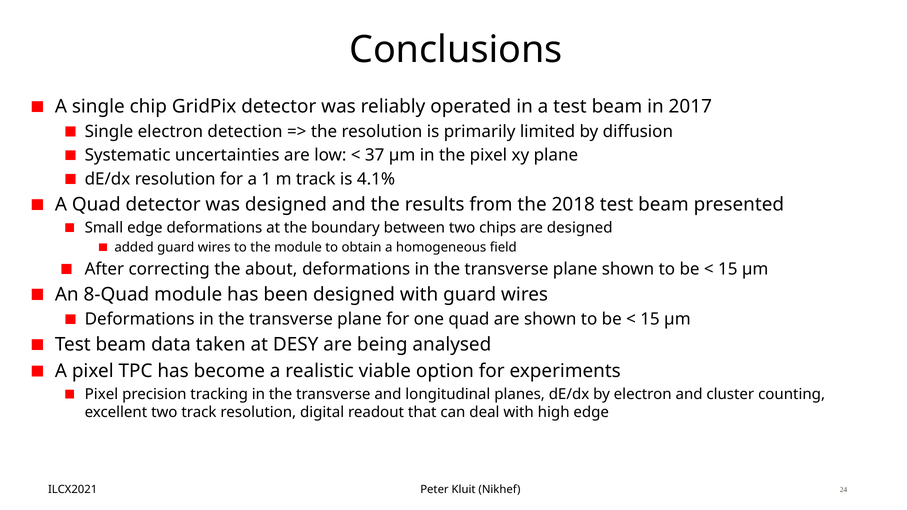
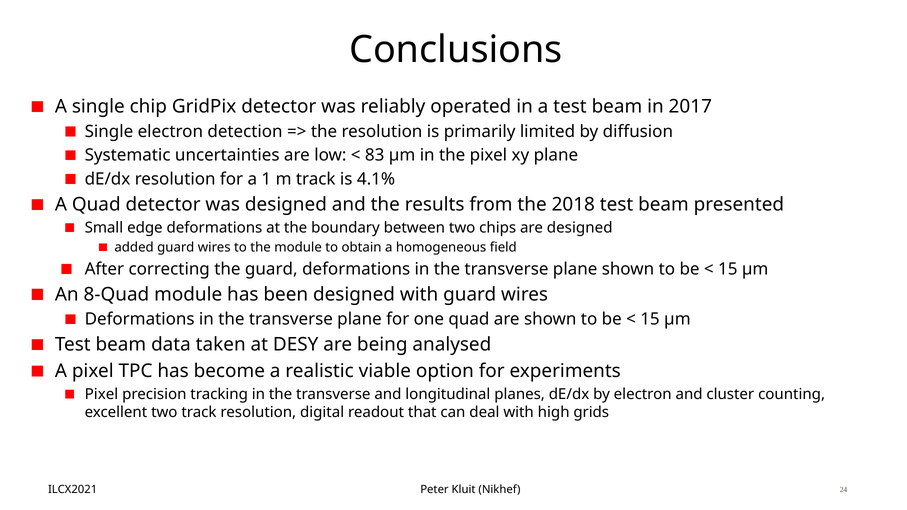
37: 37 -> 83 (375, 155)
the about: about -> guard (271, 269)
high edge: edge -> grids (591, 413)
